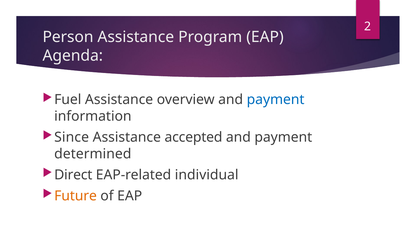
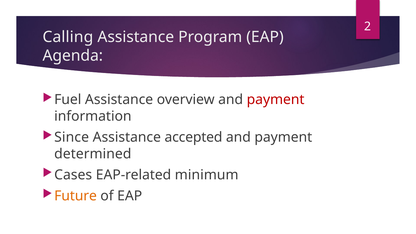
Person: Person -> Calling (68, 37)
payment colour: blue -> red (276, 100)
Direct: Direct -> Cases (73, 175)
individual: individual -> minimum (207, 175)
